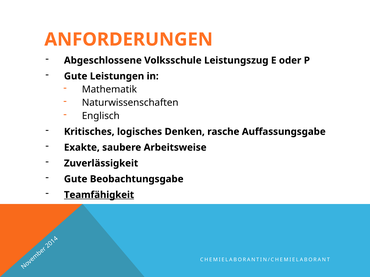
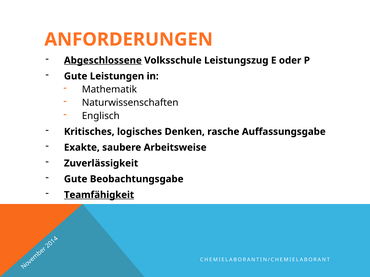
Abgeschlossene underline: none -> present (103, 60)
